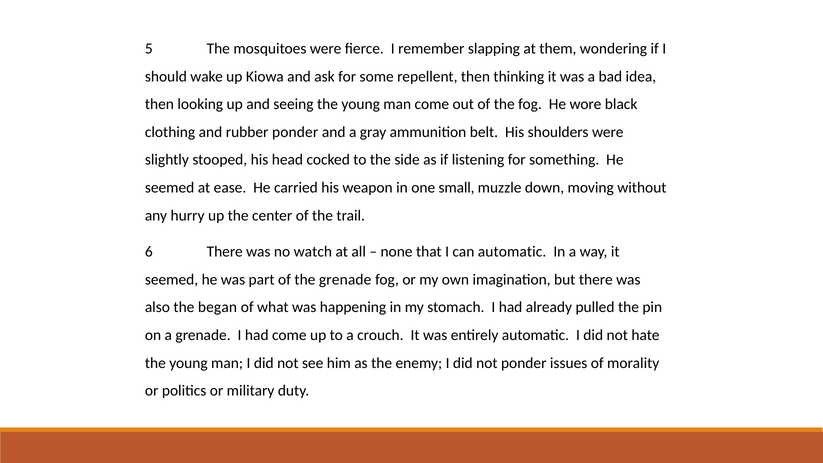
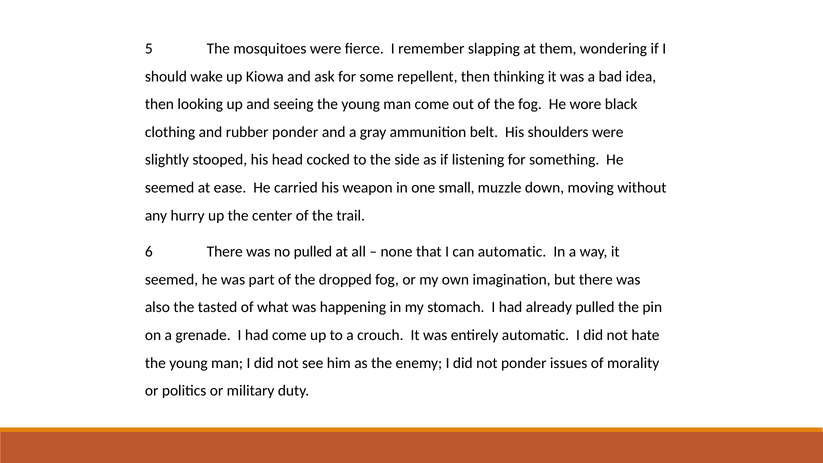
no watch: watch -> pulled (313, 252)
the grenade: grenade -> dropped (345, 280)
began: began -> tasted (218, 307)
